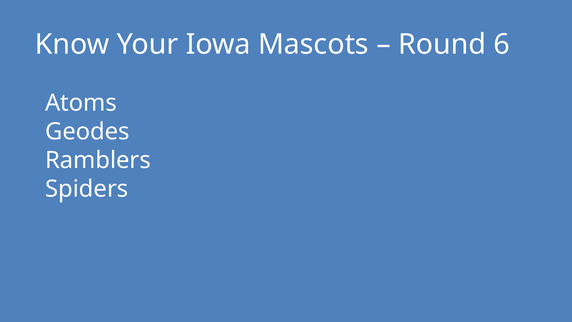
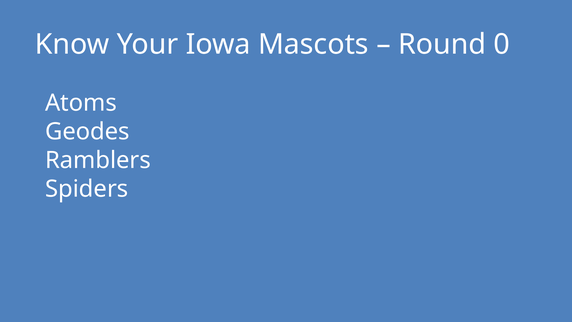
6: 6 -> 0 (502, 44)
